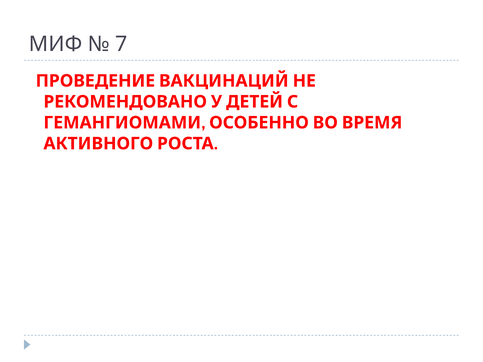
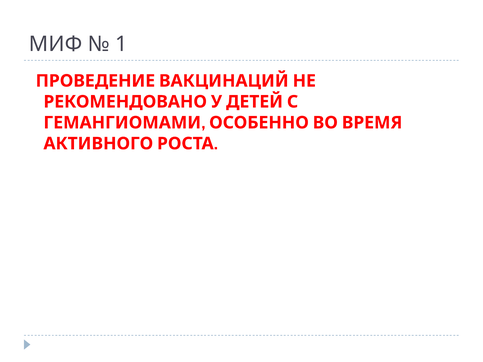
7: 7 -> 1 (121, 44)
